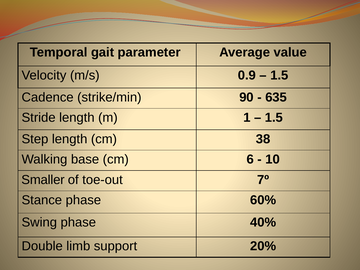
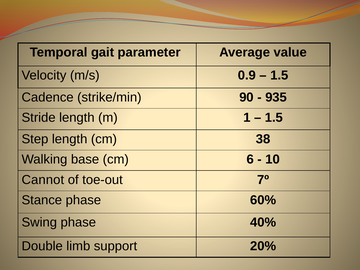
635: 635 -> 935 (276, 97)
Smaller: Smaller -> Cannot (43, 180)
